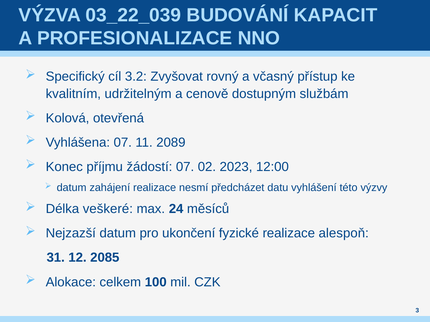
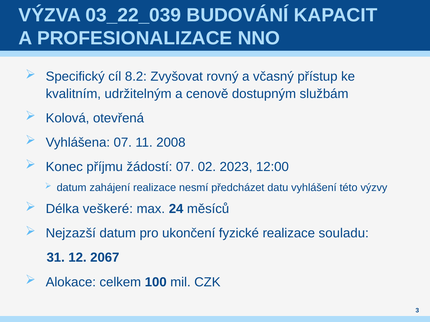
3.2: 3.2 -> 8.2 (136, 77)
2089: 2089 -> 2008 (171, 143)
alespoň: alespoň -> souladu (344, 234)
2085: 2085 -> 2067 (105, 258)
